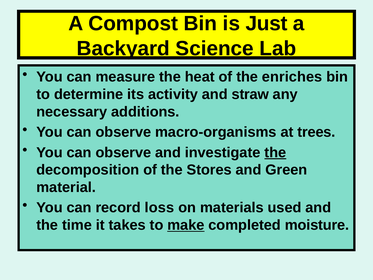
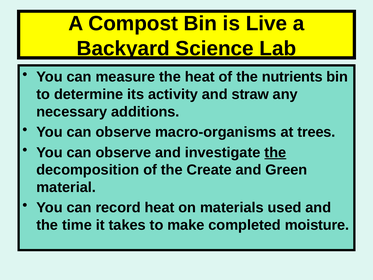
Just: Just -> Live (266, 24)
enriches: enriches -> nutrients (292, 77)
Stores: Stores -> Create (209, 170)
record loss: loss -> heat (160, 207)
make underline: present -> none (186, 225)
